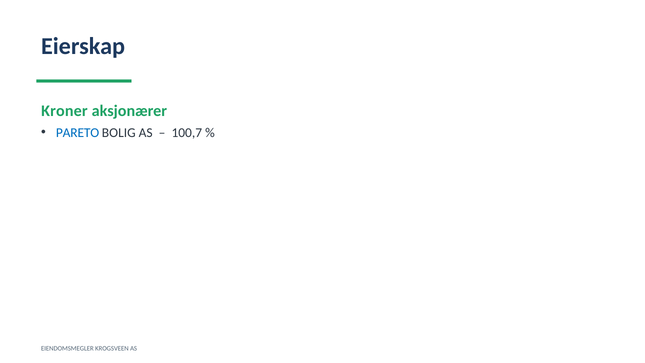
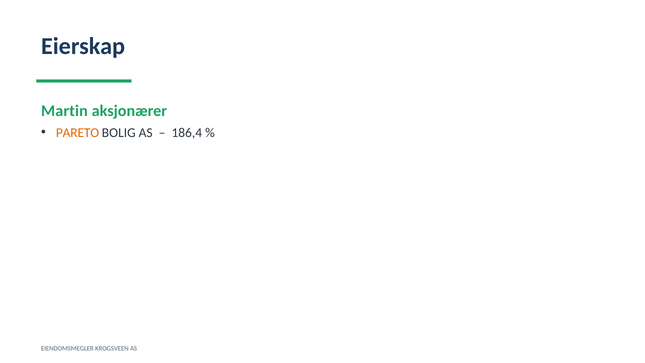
Kroner: Kroner -> Martin (64, 111)
PARETO colour: blue -> orange (78, 133)
100,7: 100,7 -> 186,4 (187, 133)
